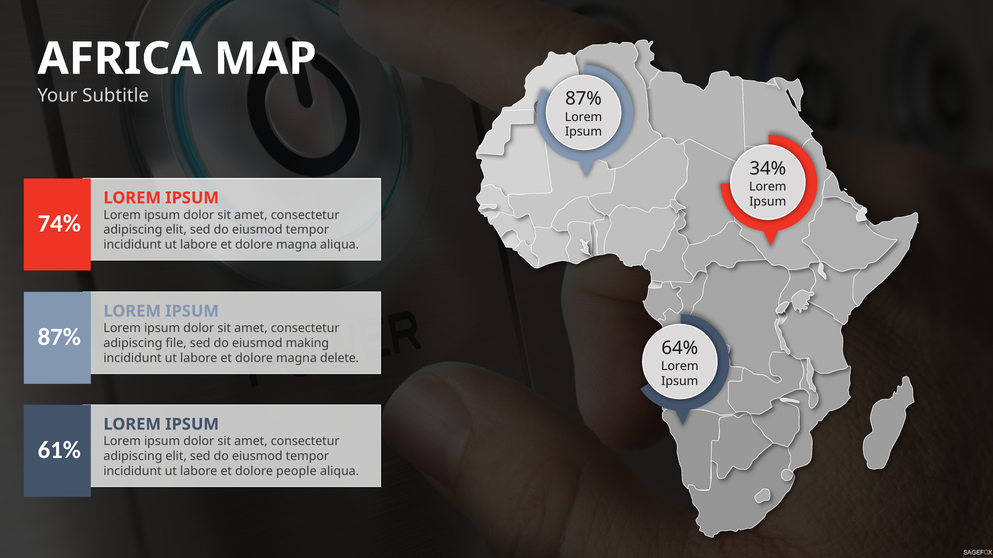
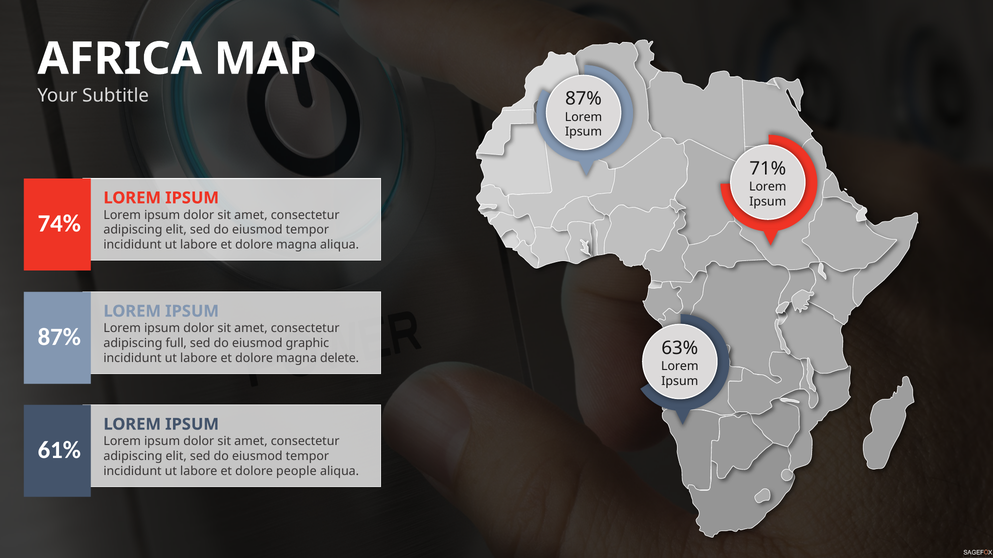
34%: 34% -> 71% (768, 169)
file: file -> full (176, 344)
making: making -> graphic (307, 344)
64%: 64% -> 63% (680, 348)
